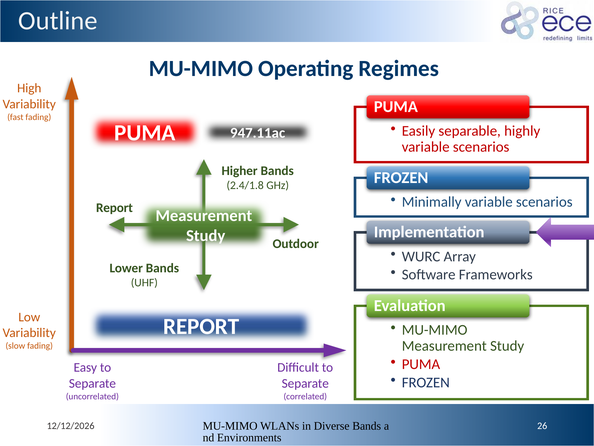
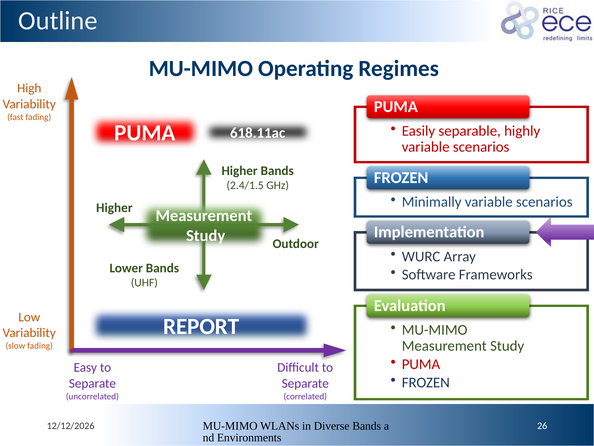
947.11ac: 947.11ac -> 618.11ac (258, 133)
2.4/1.8: 2.4/1.8 -> 2.4/1.5 (245, 185)
Report: Report -> Higher (114, 207)
